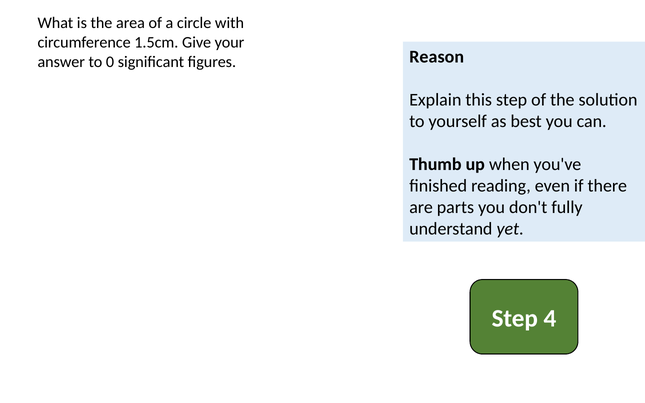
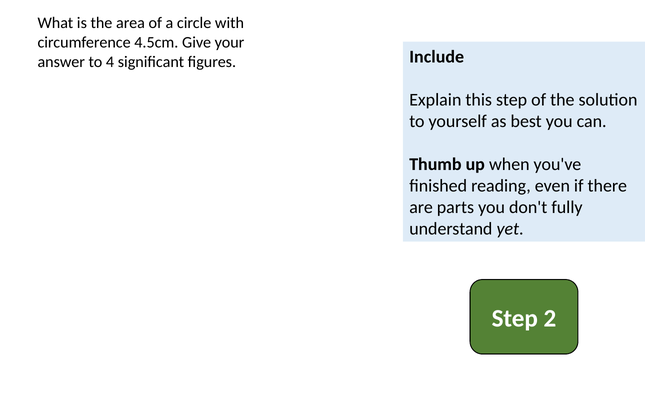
1.5cm: 1.5cm -> 4.5cm (156, 43)
Reason: Reason -> Include (437, 57)
0: 0 -> 4 (110, 62)
4: 4 -> 2 (550, 319)
